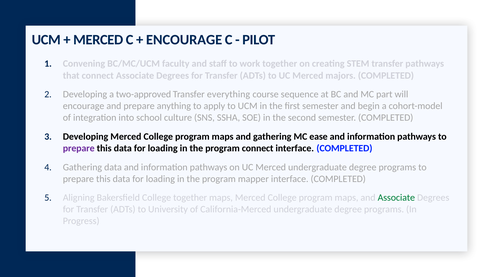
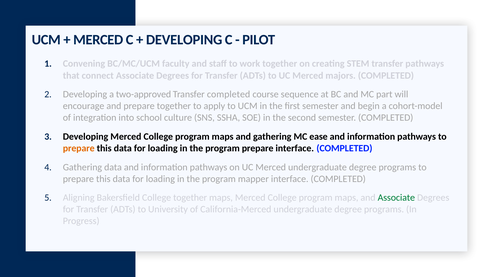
ENCOURAGE: ENCOURAGE -> DEVELOPING (184, 40)
Transfer everything: everything -> completed (229, 94)
prepare anything: anything -> together (174, 106)
prepare colour: purple -> orange (79, 148)
program connect: connect -> prepare (258, 148)
